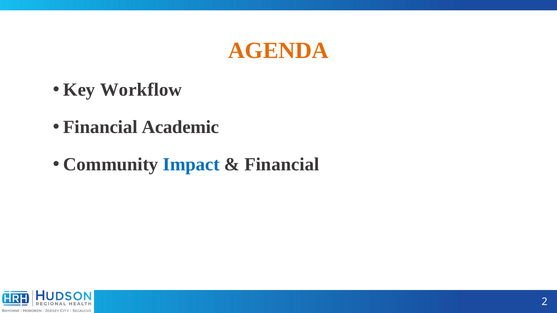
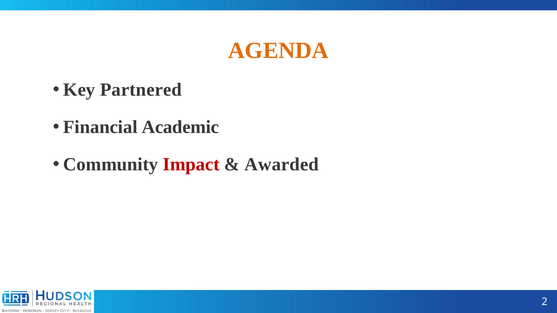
Workflow: Workflow -> Partnered (141, 90)
Impact colour: blue -> red (191, 165)
Financial: Financial -> Awarded (282, 165)
